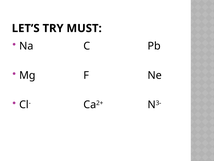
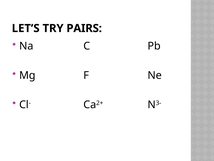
MUST: MUST -> PAIRS (84, 28)
